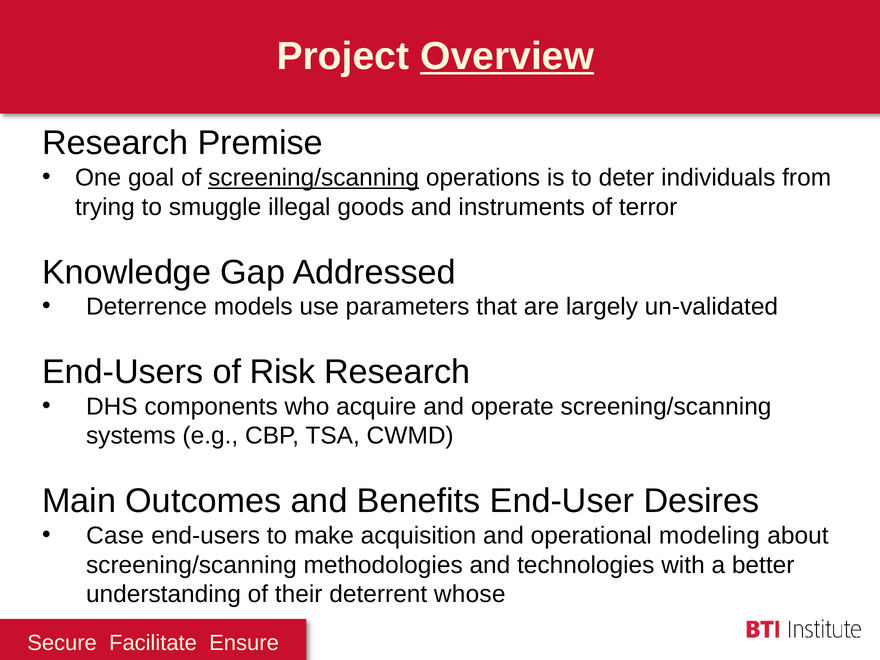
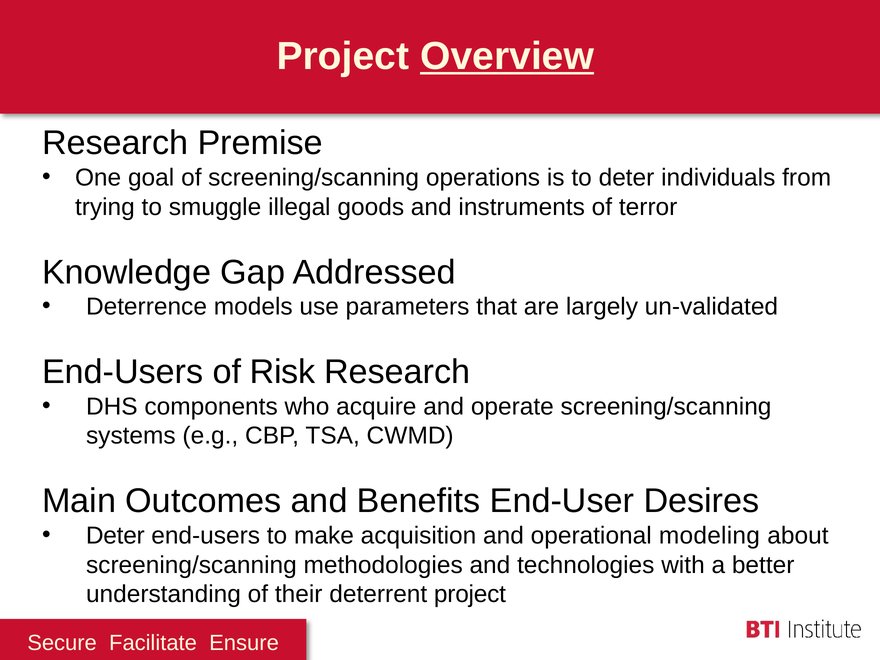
screening/scanning underline: present -> none (314, 178)
Case: Case -> Deter (115, 536)
deterrent whose: whose -> project (470, 594)
